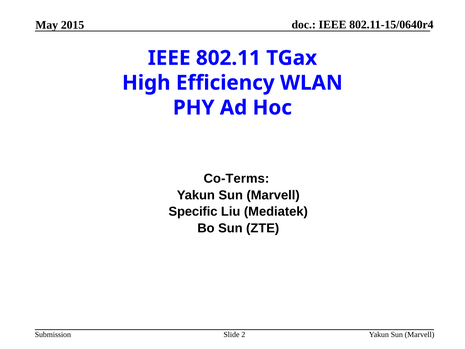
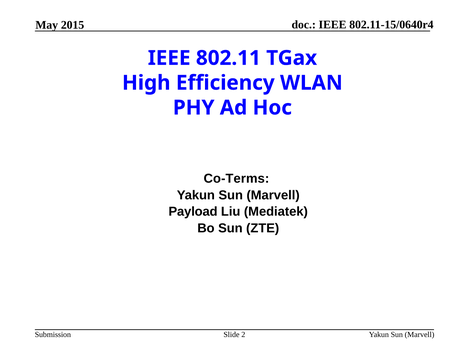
Specific: Specific -> Payload (193, 212)
